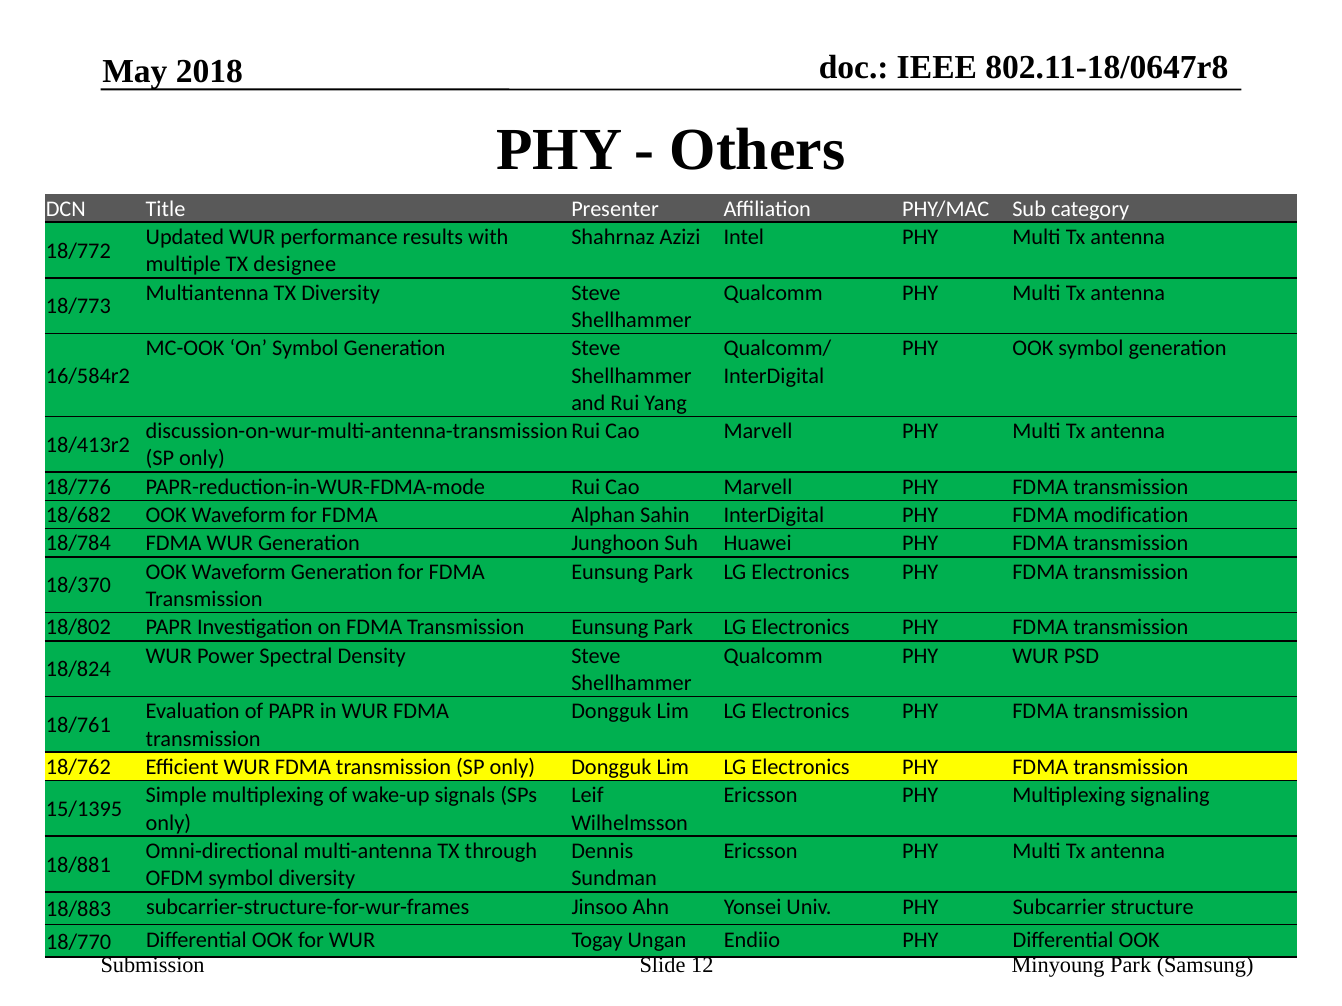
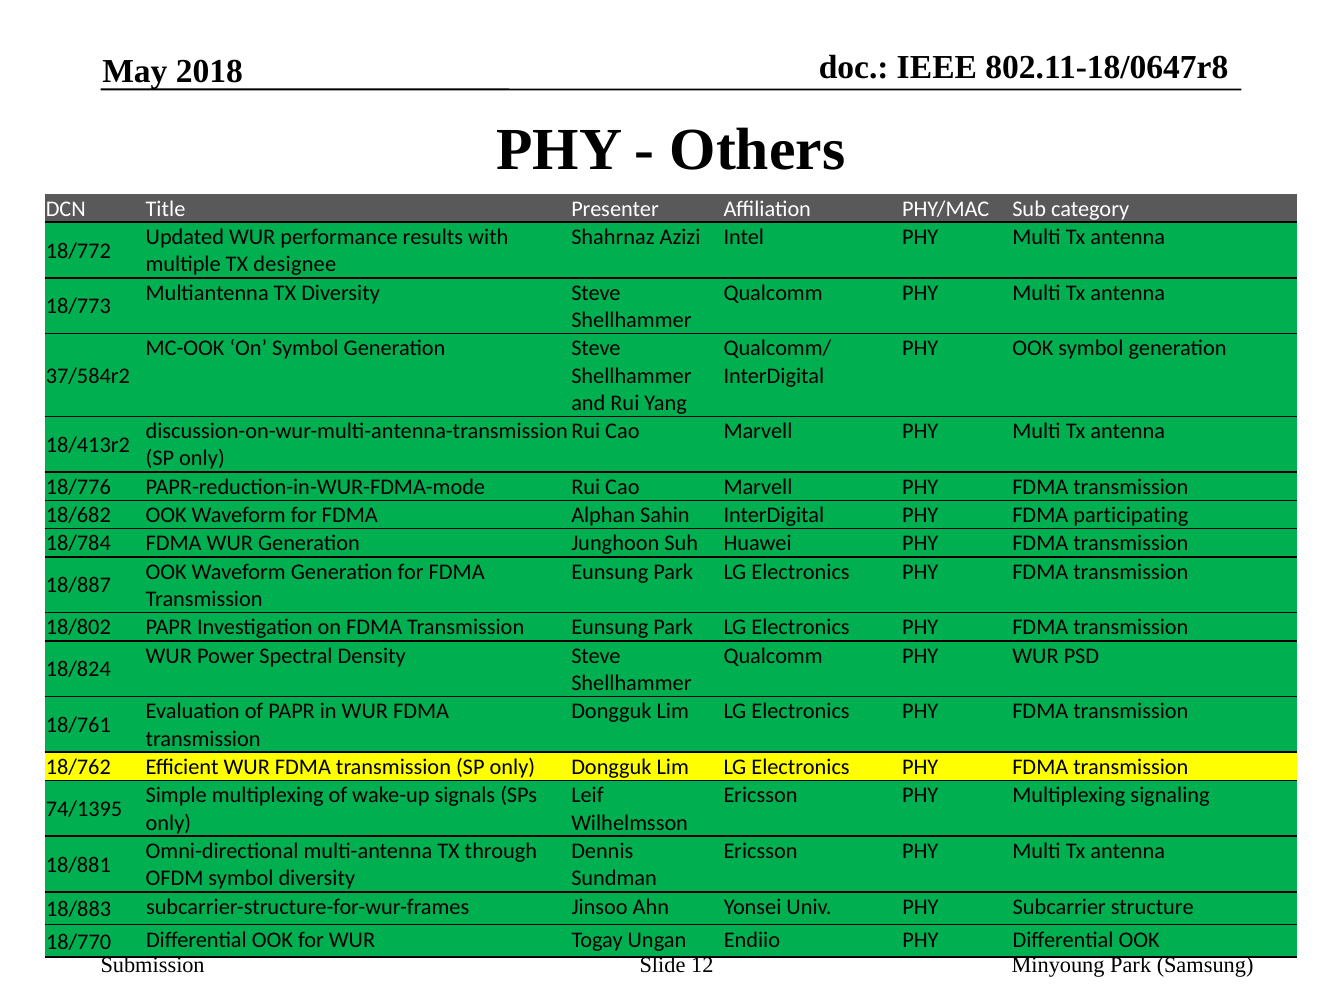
16/584r2: 16/584r2 -> 37/584r2 (88, 376)
modification: modification -> participating (1131, 515)
18/370: 18/370 -> 18/887 (78, 586)
15/1395: 15/1395 -> 74/1395 (84, 810)
